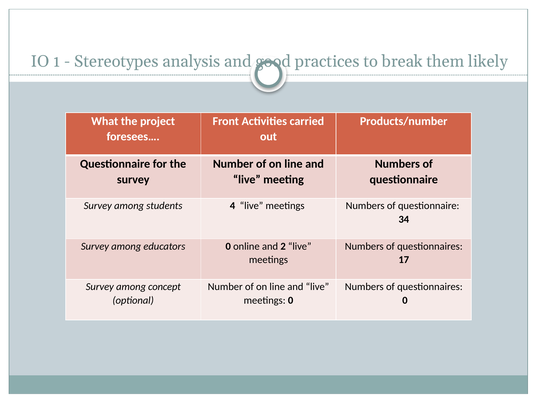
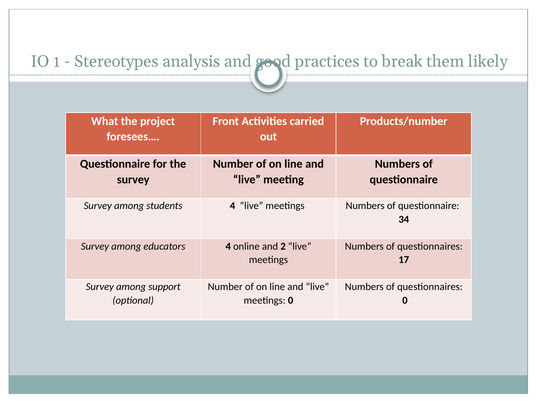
educators 0: 0 -> 4 (228, 246)
concept: concept -> support (164, 287)
